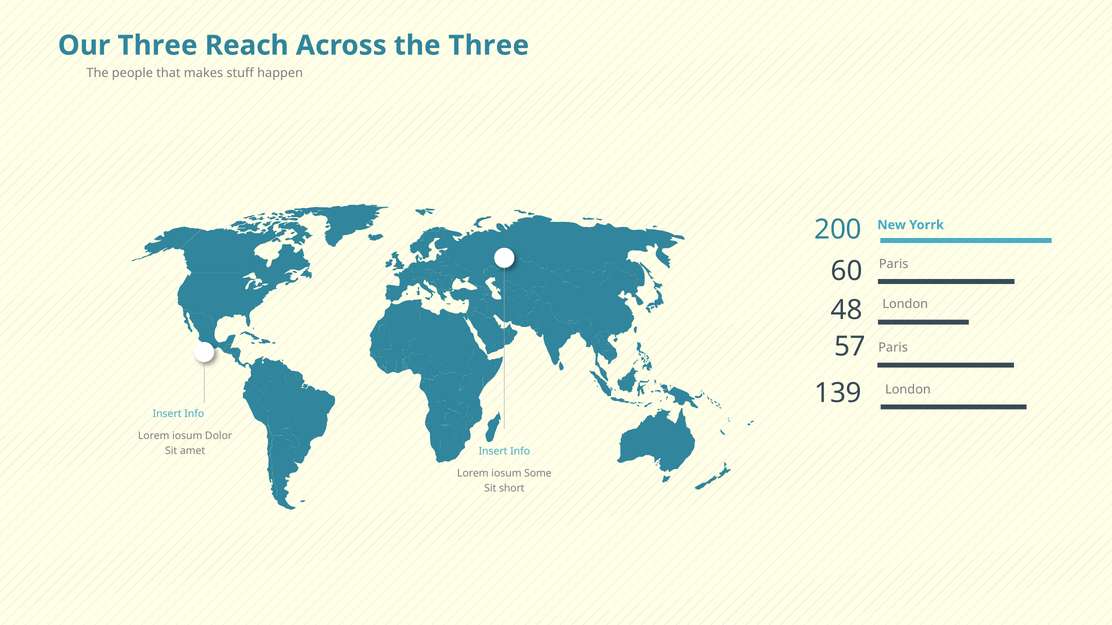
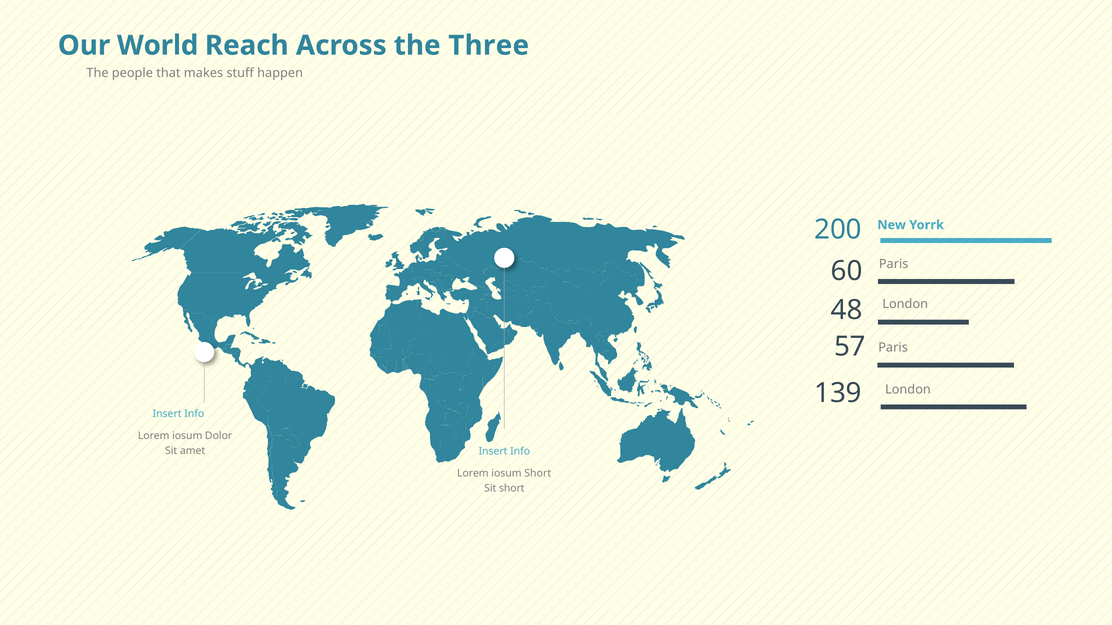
Our Three: Three -> World (158, 46)
iosum Some: Some -> Short (538, 474)
